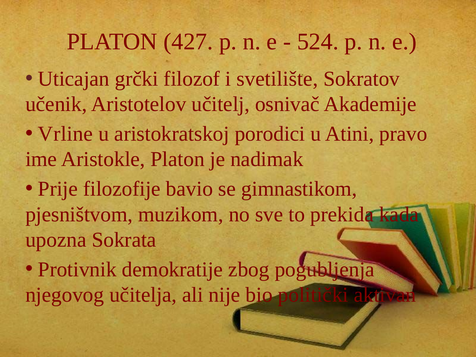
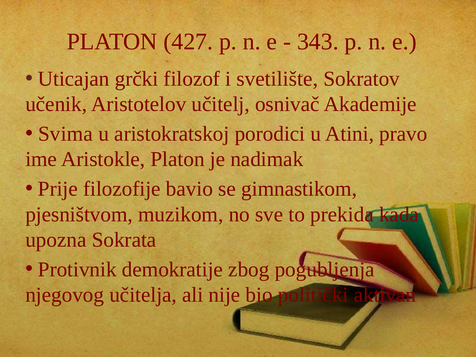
524: 524 -> 343 (318, 42)
Vrline: Vrline -> Svima (65, 134)
